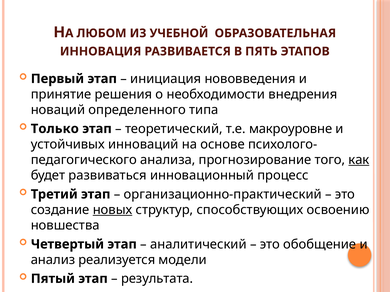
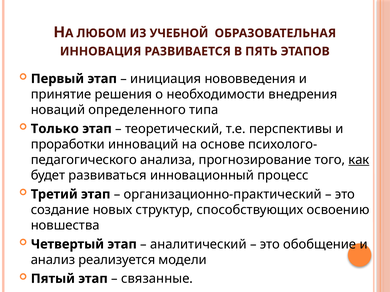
макроуровне: макроуровне -> перспективы (291, 129)
устойчивых: устойчивых -> проработки (68, 145)
новых underline: present -> none (113, 210)
результата: результата -> связанные (157, 279)
